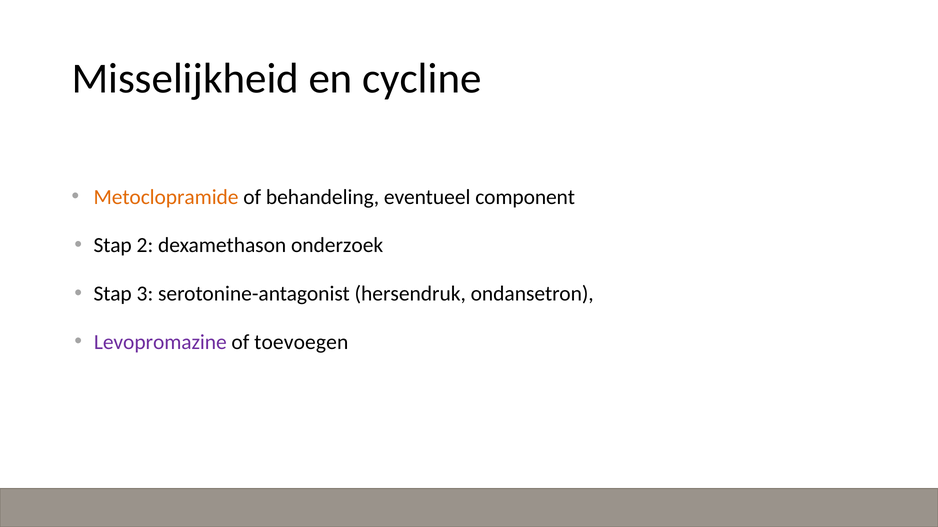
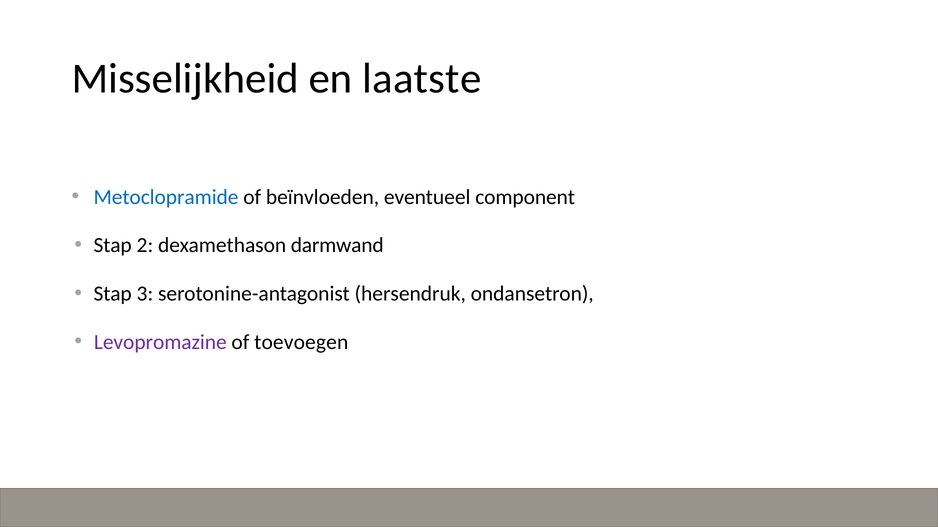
cycline: cycline -> laatste (422, 79)
Metoclopramide colour: orange -> blue (166, 197)
behandeling: behandeling -> beïnvloeden (323, 197)
onderzoek: onderzoek -> darmwand (337, 246)
